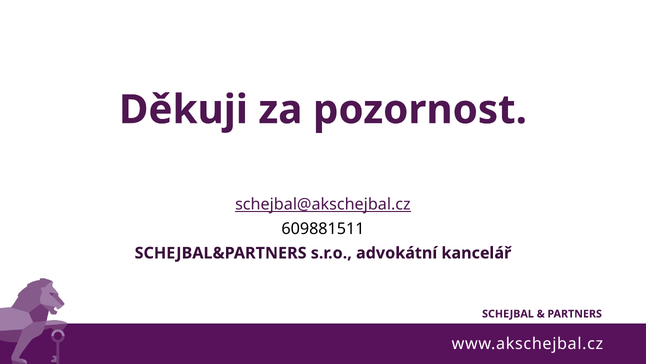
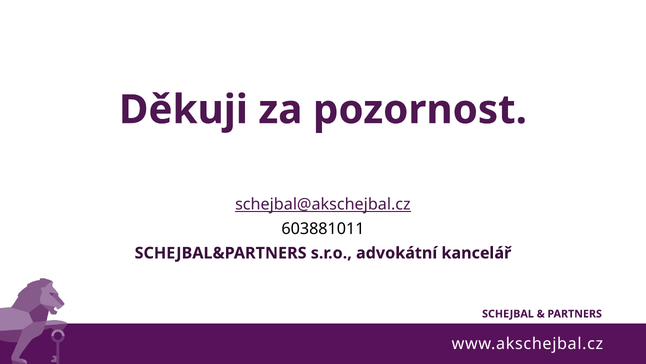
609881511: 609881511 -> 603881011 (323, 228)
